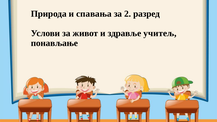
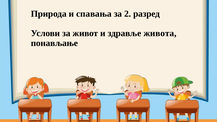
учитељ: учитељ -> живота (160, 33)
